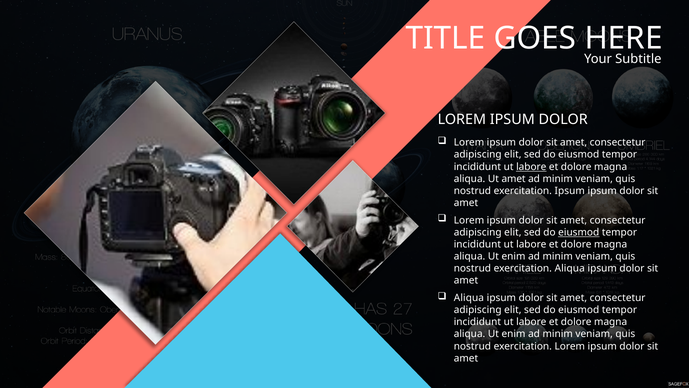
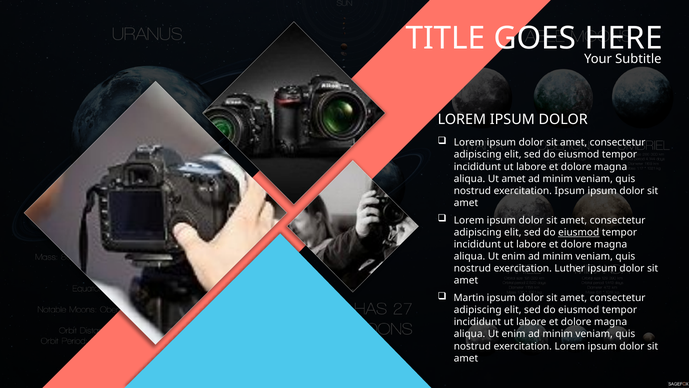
labore underline: present -> none (531, 167)
exercitation Aliqua: Aliqua -> Luther (570, 268)
Aliqua: Aliqua -> Martin (469, 298)
